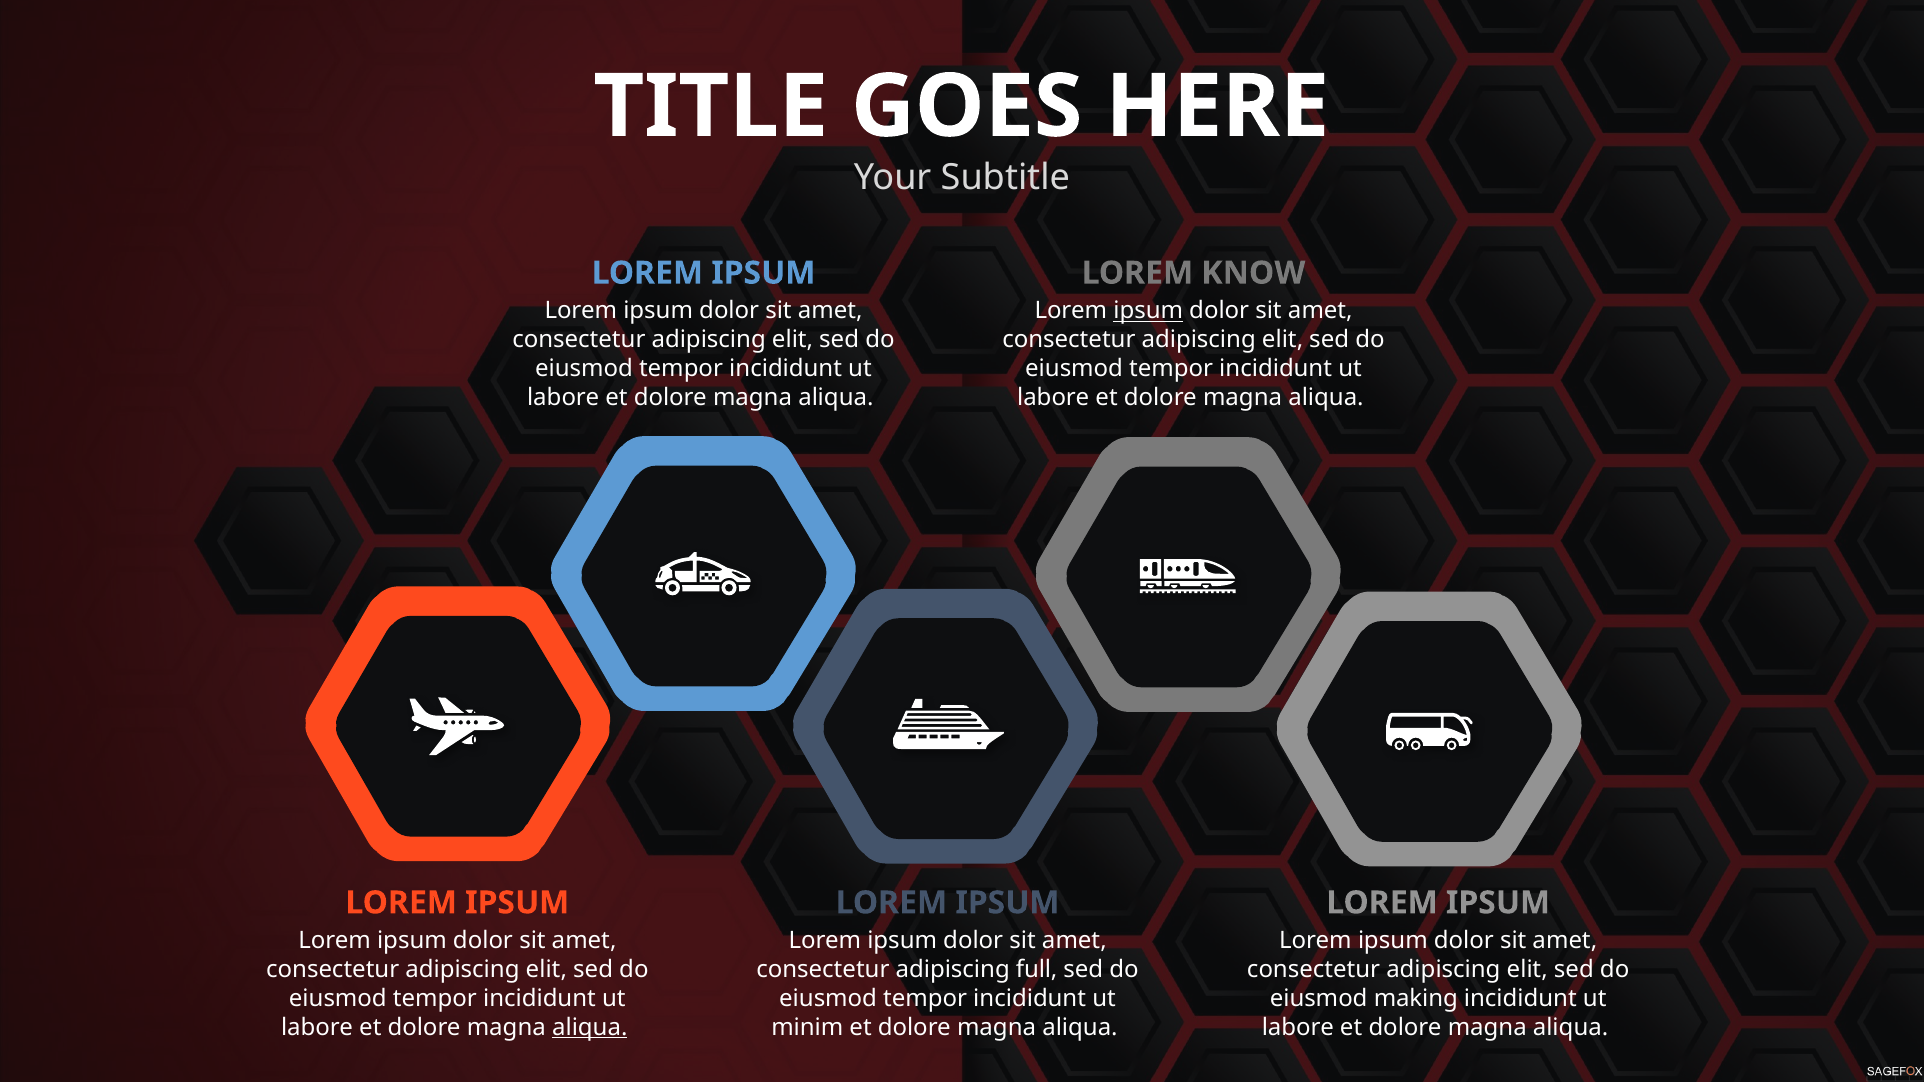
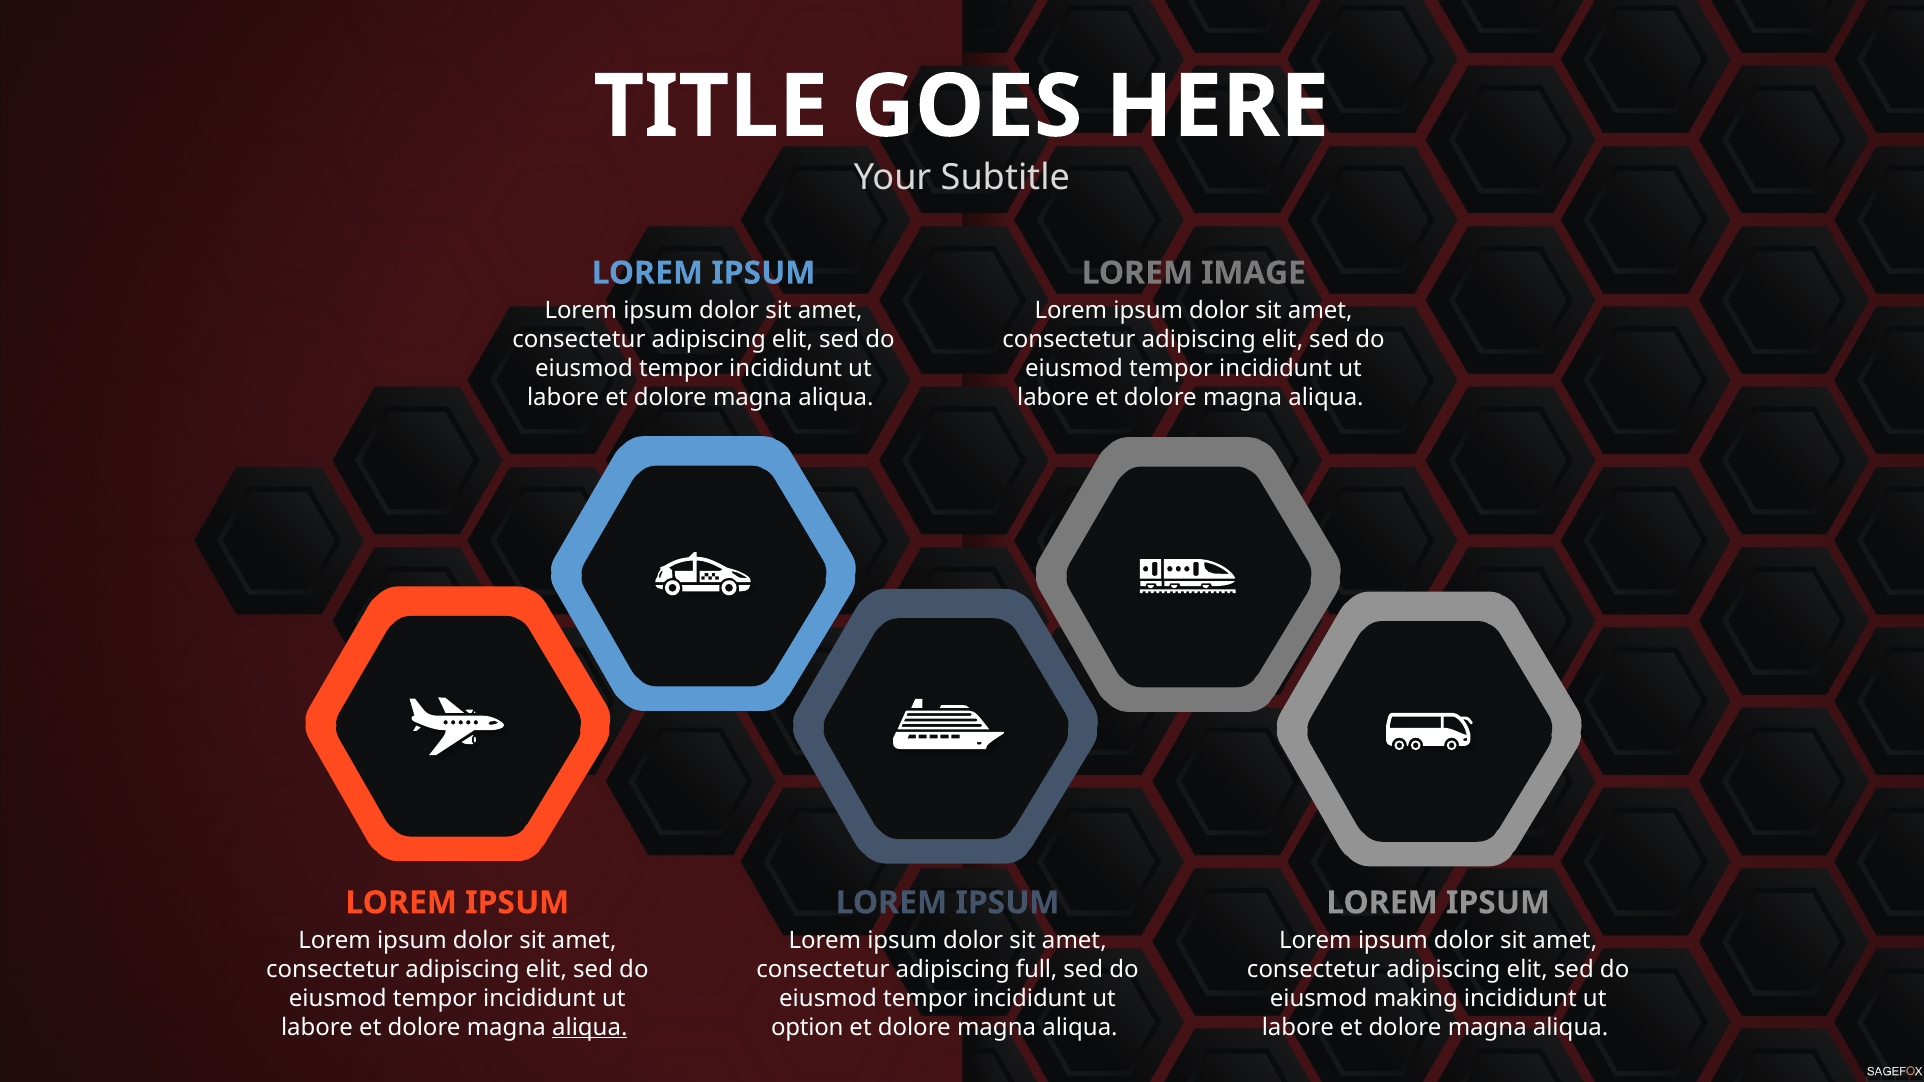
KNOW: KNOW -> IMAGE (1254, 273)
ipsum underline: present -> none (1148, 311)
minim: minim -> option (807, 1027)
